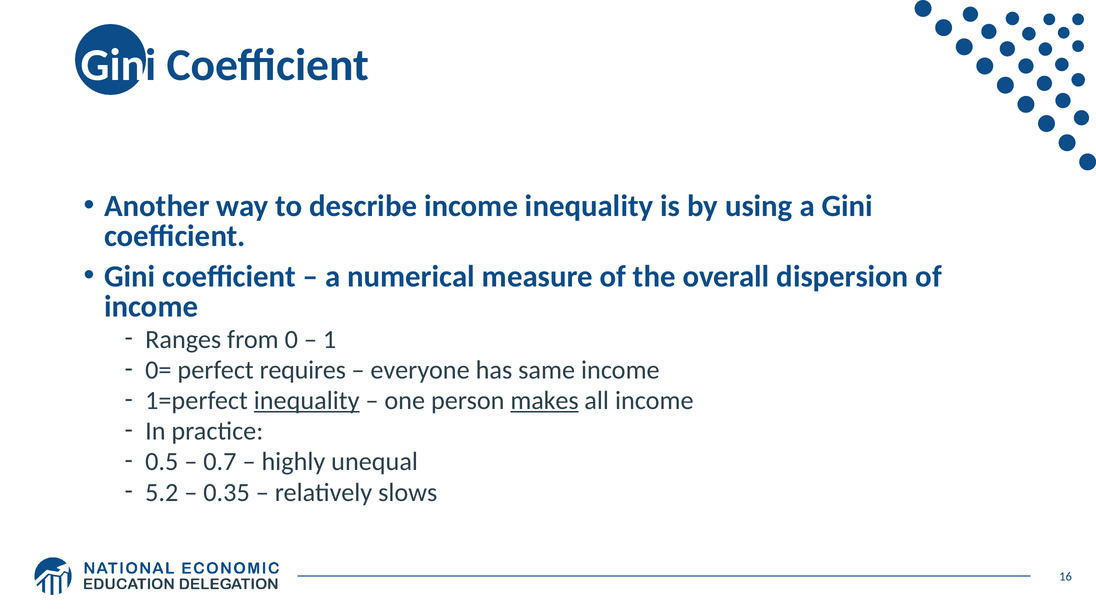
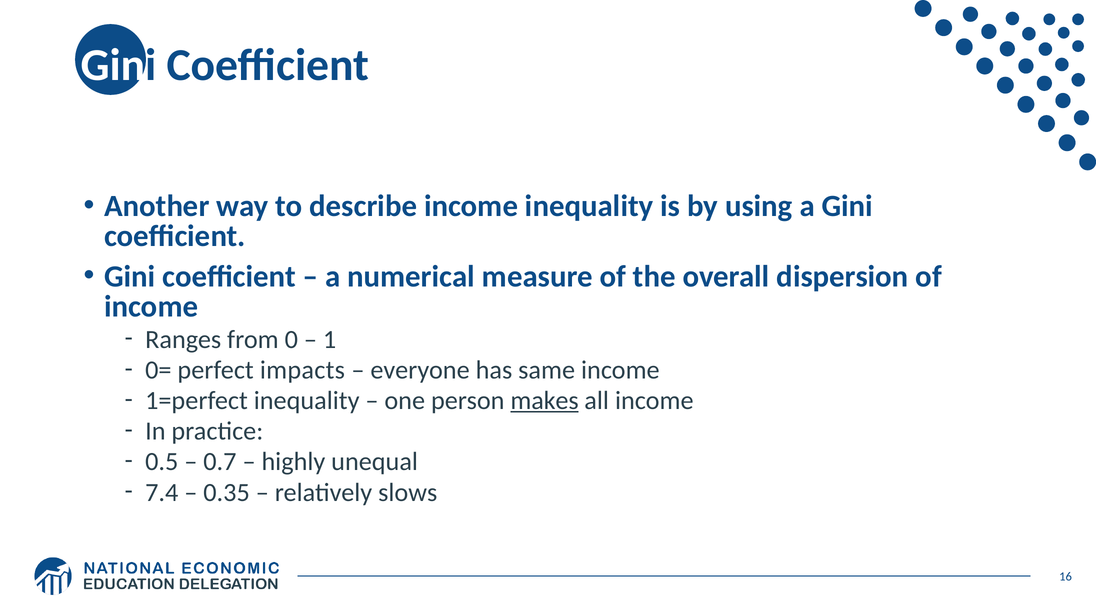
requires: requires -> impacts (302, 370)
inequality underline: present -> none (307, 401)
5.2: 5.2 -> 7.4 (162, 493)
